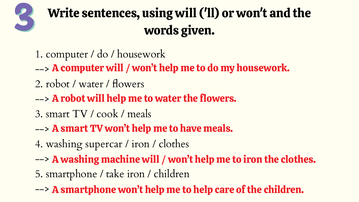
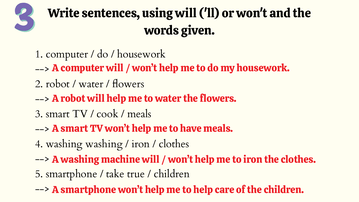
washing supercar: supercar -> washing (104, 144)
take iron: iron -> true (136, 174)
